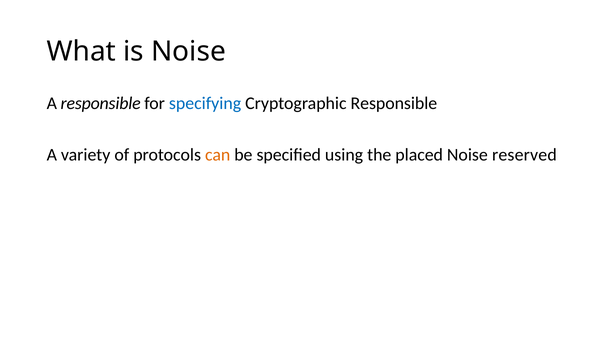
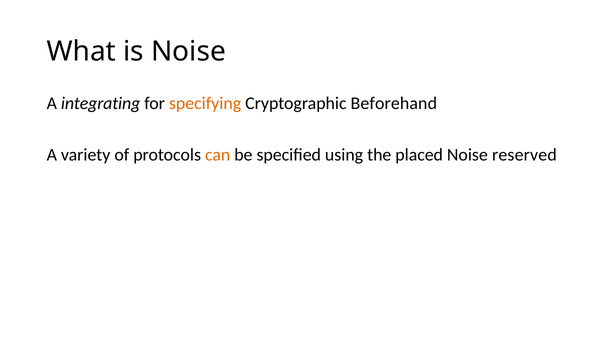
A responsible: responsible -> integrating (101, 103)
specifying colour: blue -> orange (205, 103)
Cryptographic Responsible: Responsible -> Beforehand (394, 103)
